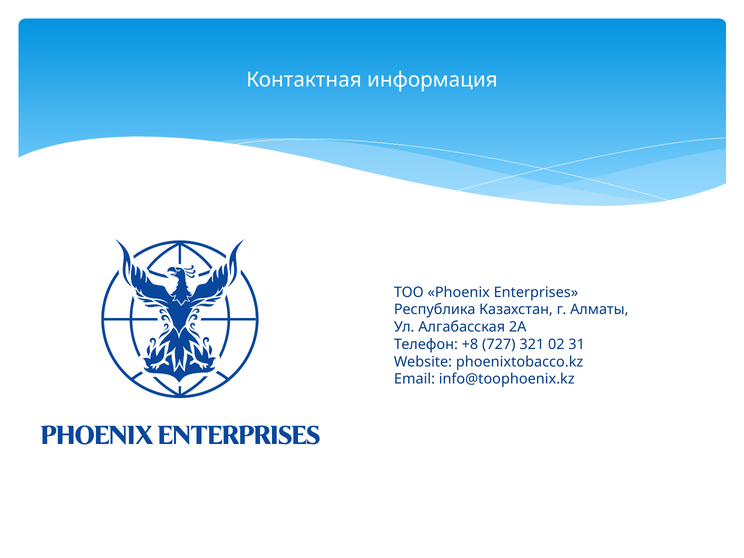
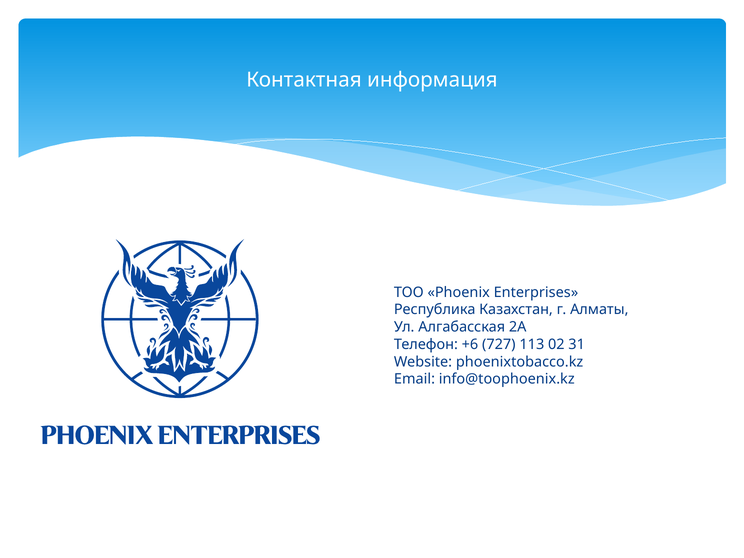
+8: +8 -> +6 (470, 344)
321: 321 -> 113 (532, 344)
